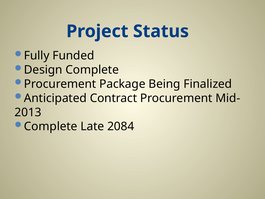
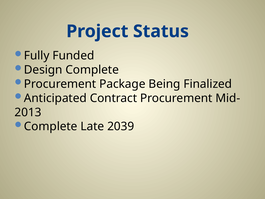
2084: 2084 -> 2039 (121, 126)
